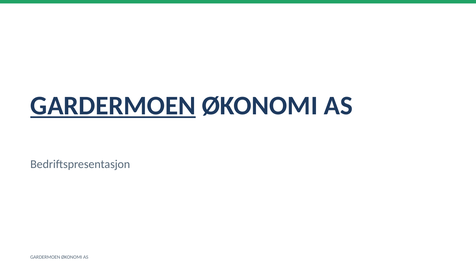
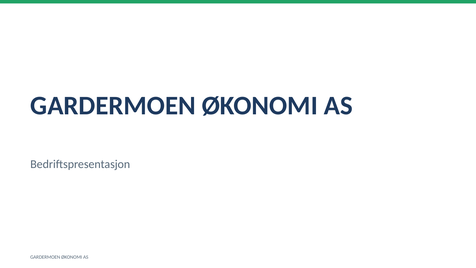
GARDERMOEN underline: present -> none (113, 106)
